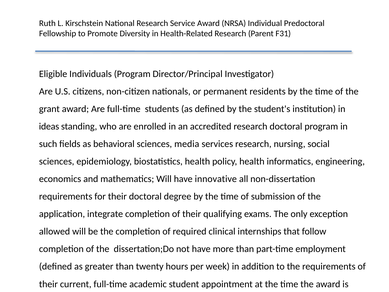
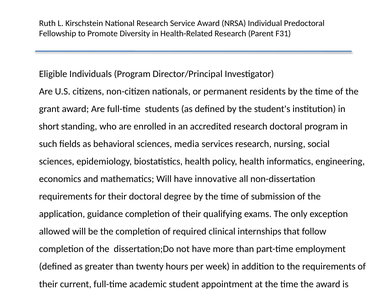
ideas: ideas -> short (49, 126)
integrate: integrate -> guidance (105, 214)
